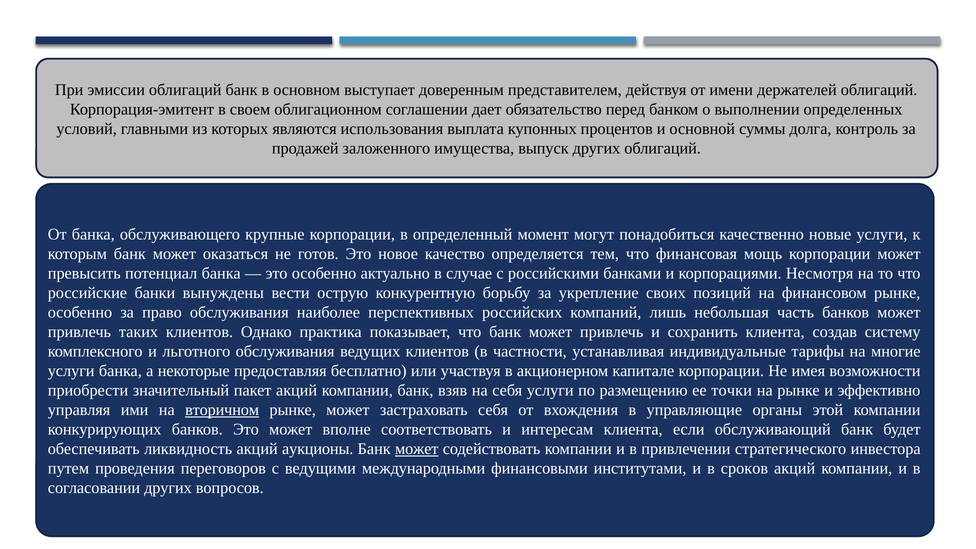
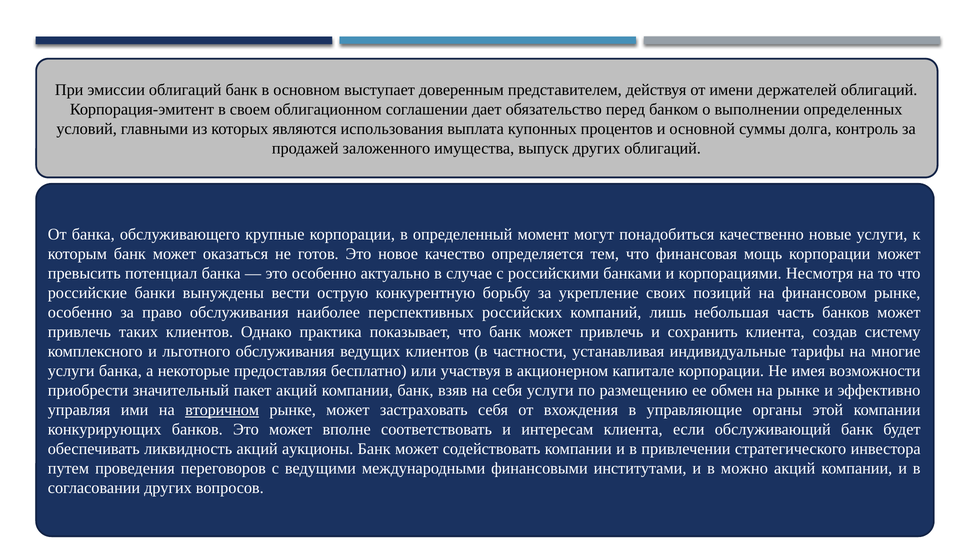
точки: точки -> обмен (732, 390)
может underline: present -> none (417, 449)
сроков: сроков -> можно (744, 468)
